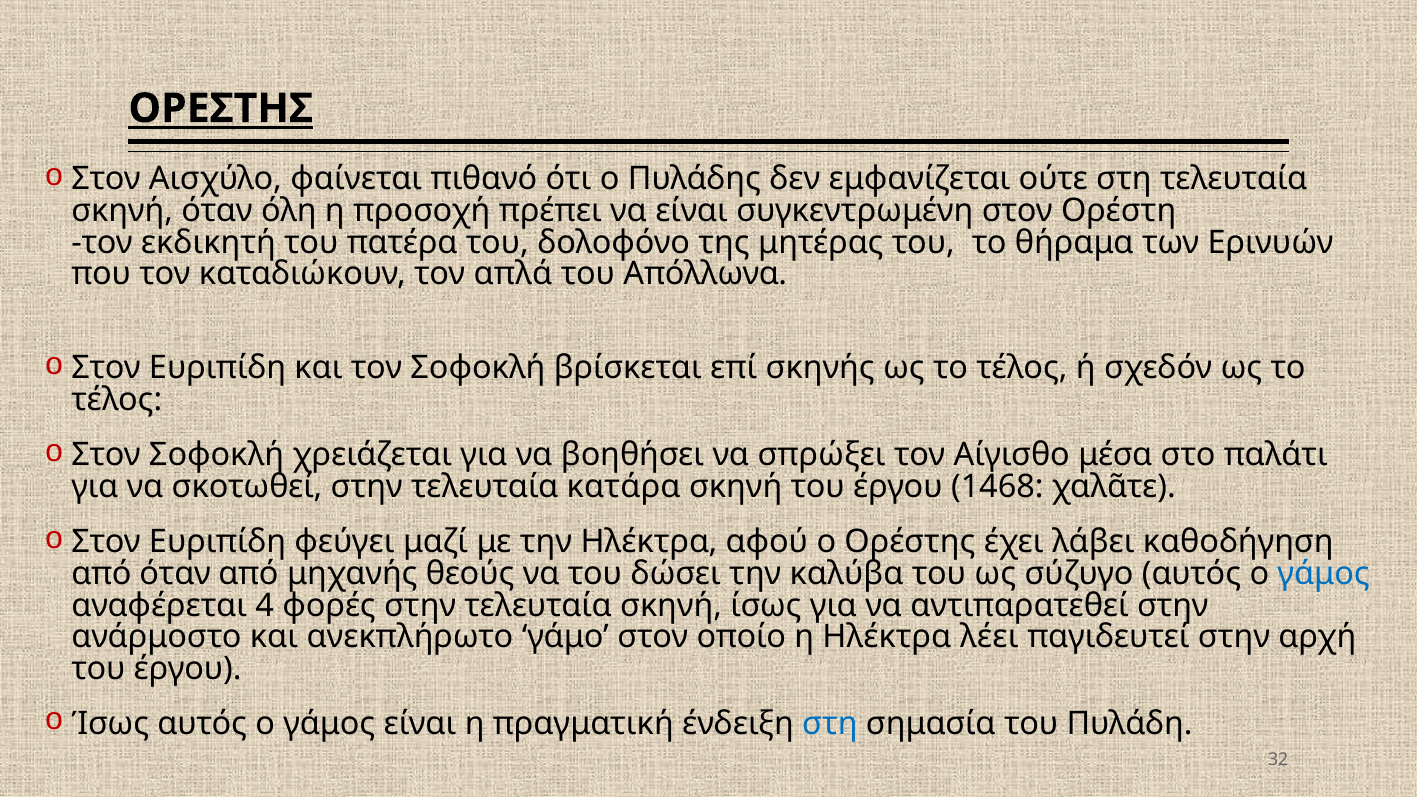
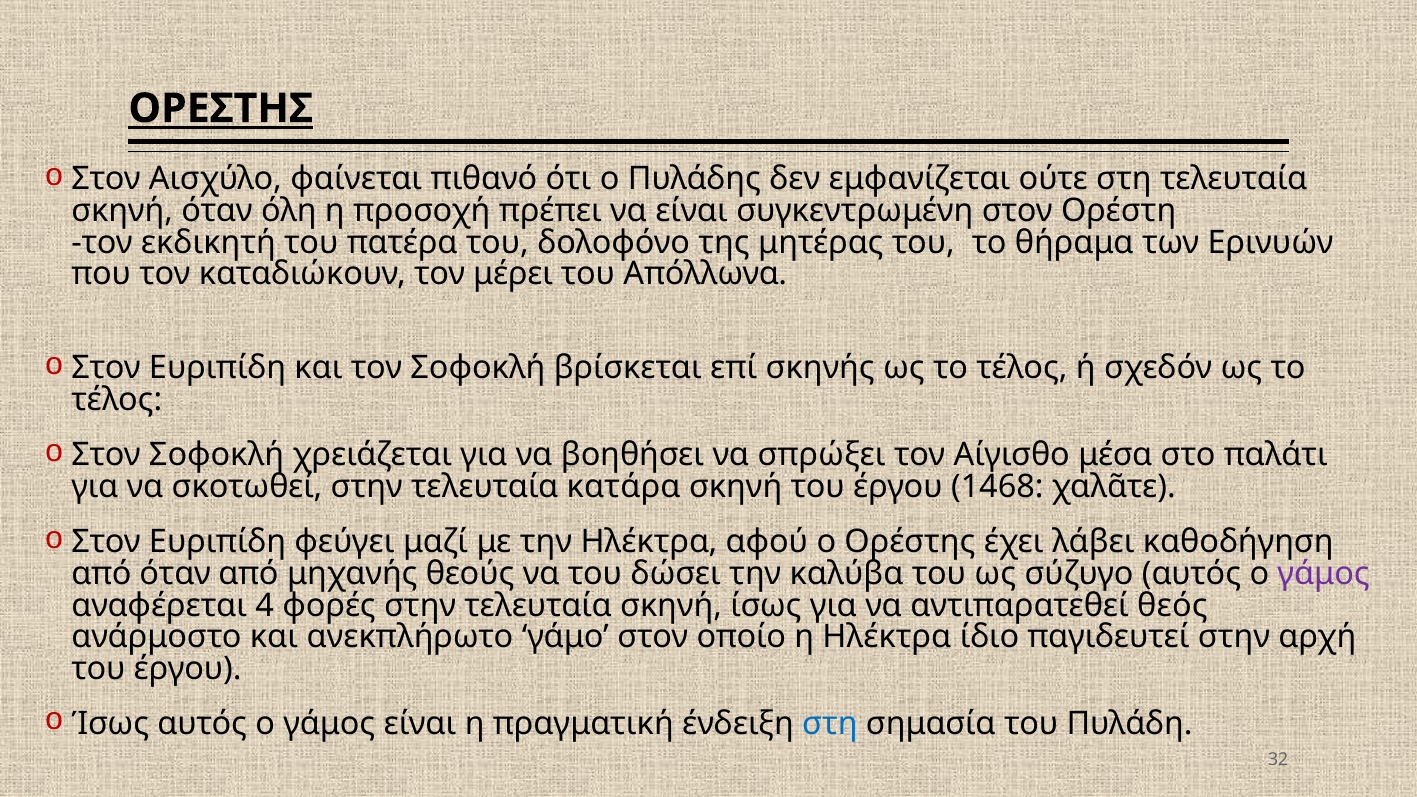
απλά: απλά -> μέρει (513, 274)
γάμος colour: blue -> purple (1324, 574)
αντιπαρατεθεί στην: στην -> θεός (1172, 605)
λέει: λέει -> ίδιο (989, 637)
